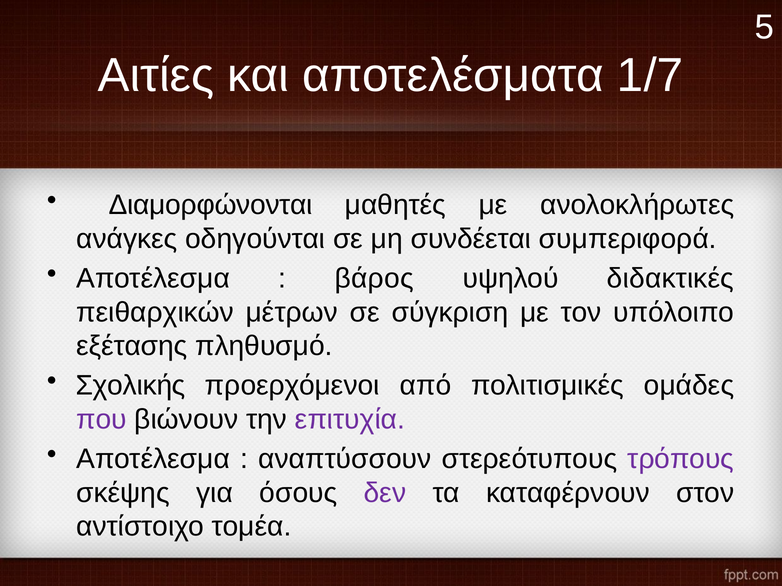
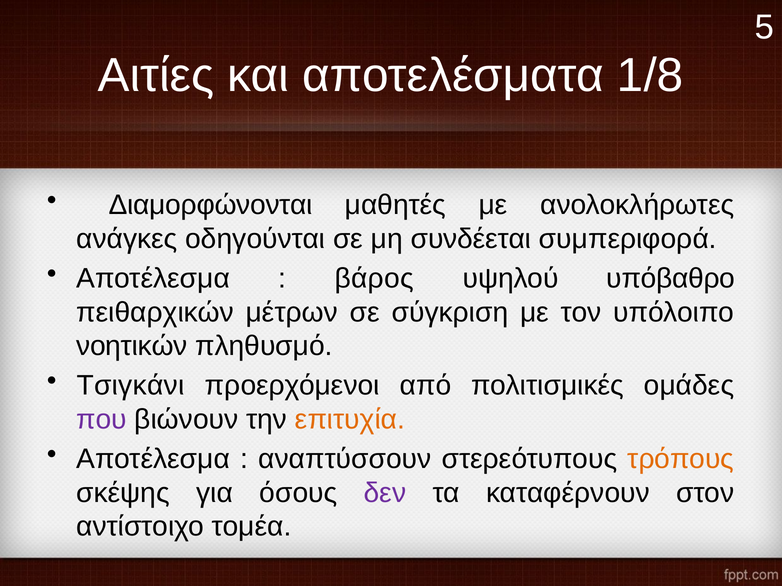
1/7: 1/7 -> 1/8 (650, 76)
διδακτικές: διδακτικές -> υπόβαθρο (671, 279)
εξέτασης: εξέτασης -> νοητικών (132, 346)
Σχολικής: Σχολικής -> Τσιγκάνι (130, 386)
επιτυχία colour: purple -> orange (350, 420)
τρόπους colour: purple -> orange (681, 459)
